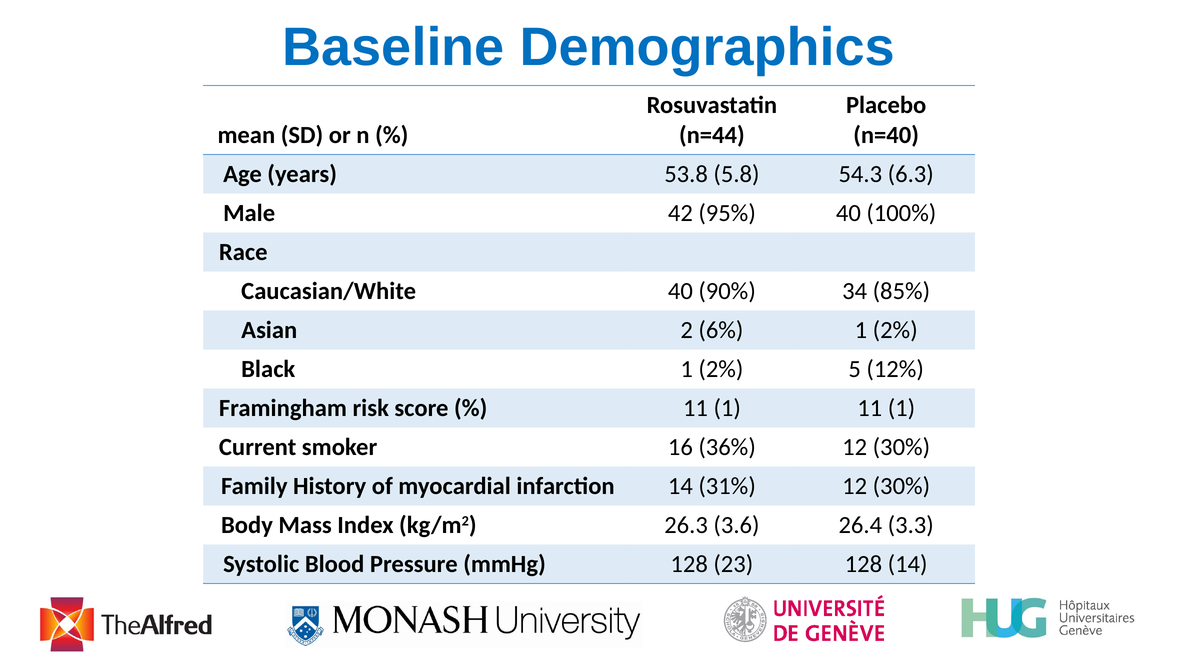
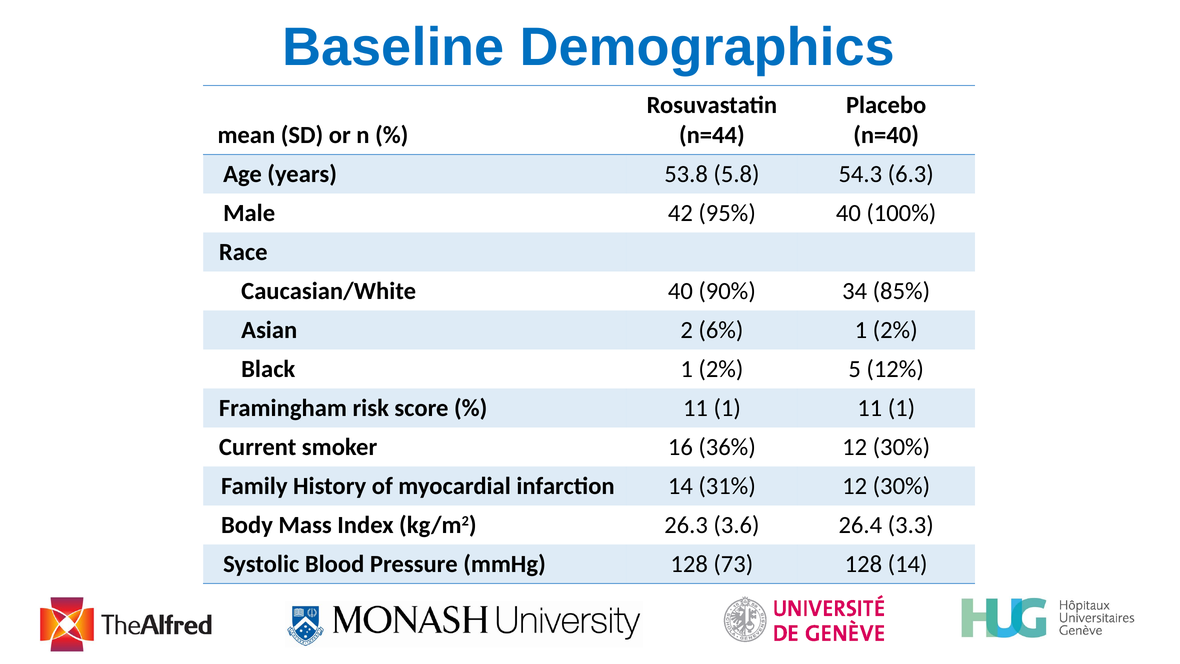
23: 23 -> 73 (733, 564)
